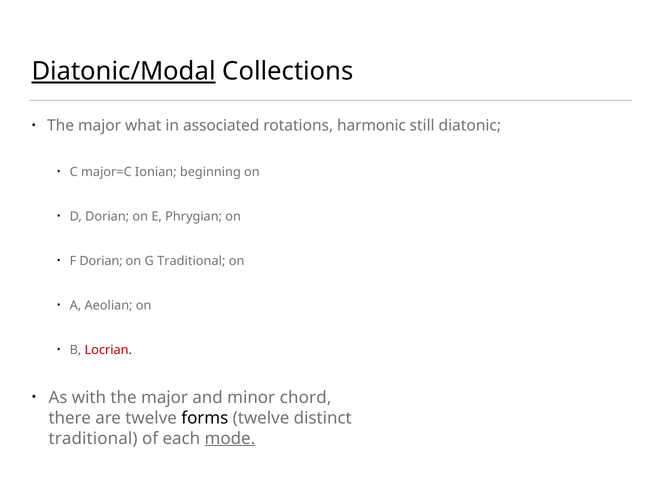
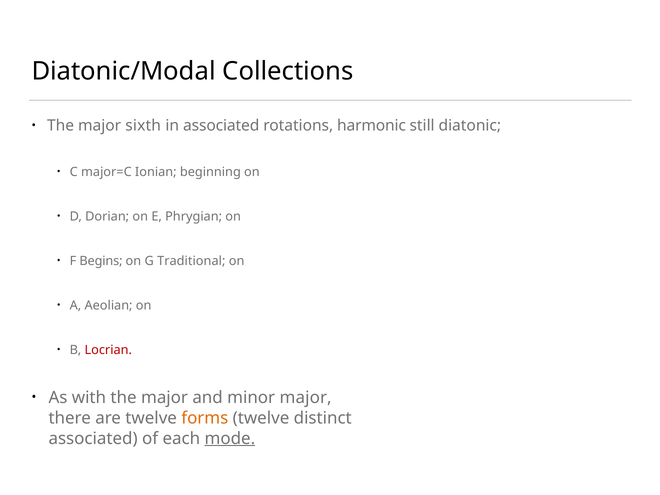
Diatonic/Modal underline: present -> none (124, 71)
what: what -> sixth (143, 126)
F Dorian: Dorian -> Begins (101, 261)
minor chord: chord -> major (306, 398)
forms colour: black -> orange (205, 418)
traditional: traditional -> associated (93, 438)
